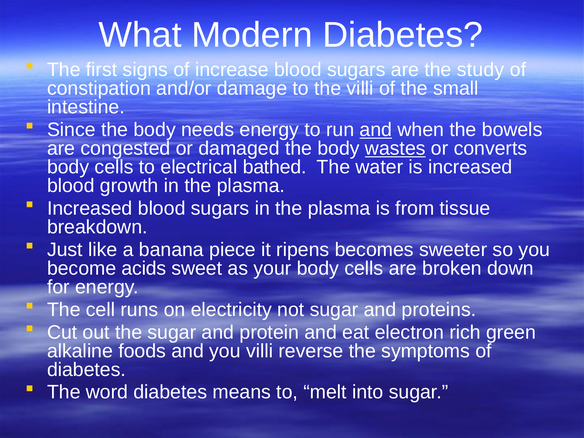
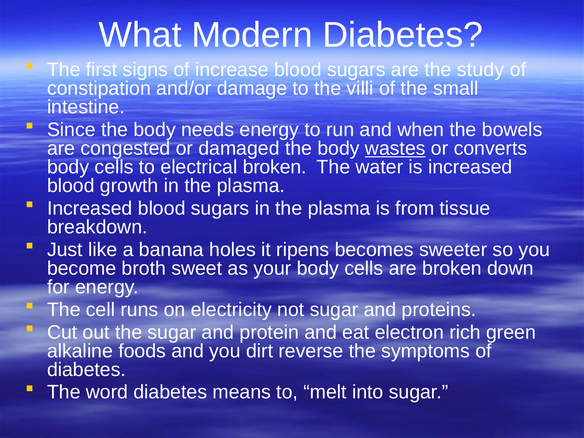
and underline: present -> none (376, 130)
electrical bathed: bathed -> broken (275, 167)
piece: piece -> holes (232, 250)
acids: acids -> broth (144, 268)
you villi: villi -> dirt (260, 351)
